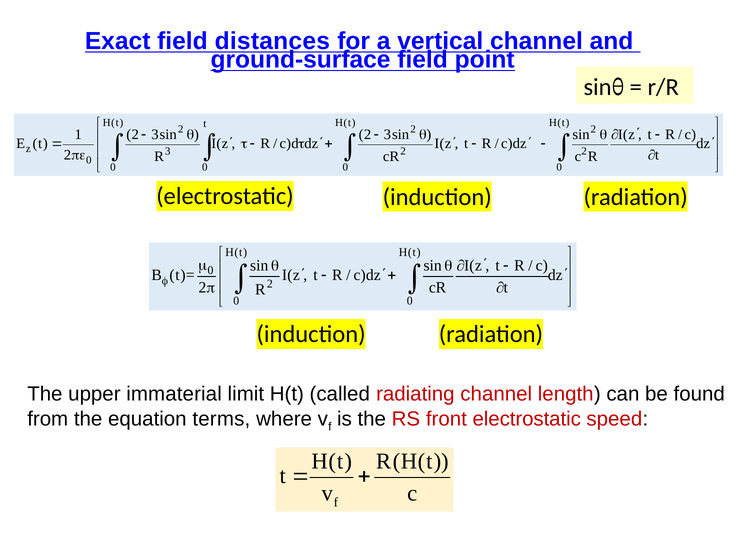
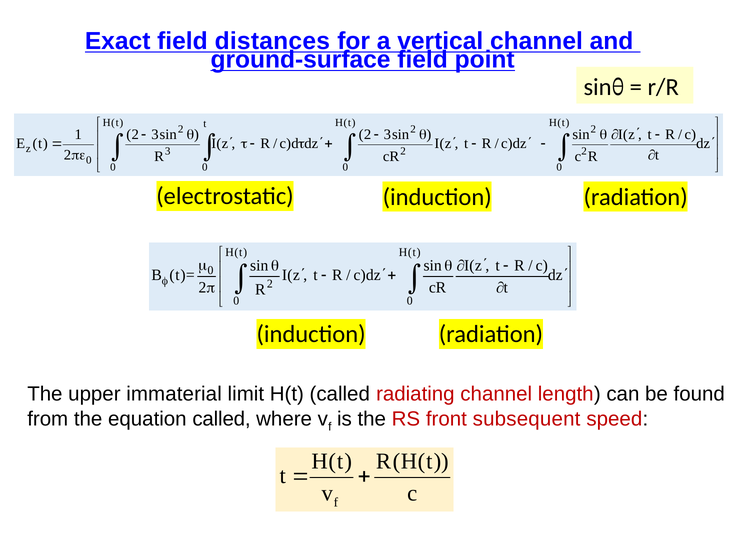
equation terms: terms -> called (222, 419)
front electrostatic: electrostatic -> subsequent (527, 419)
